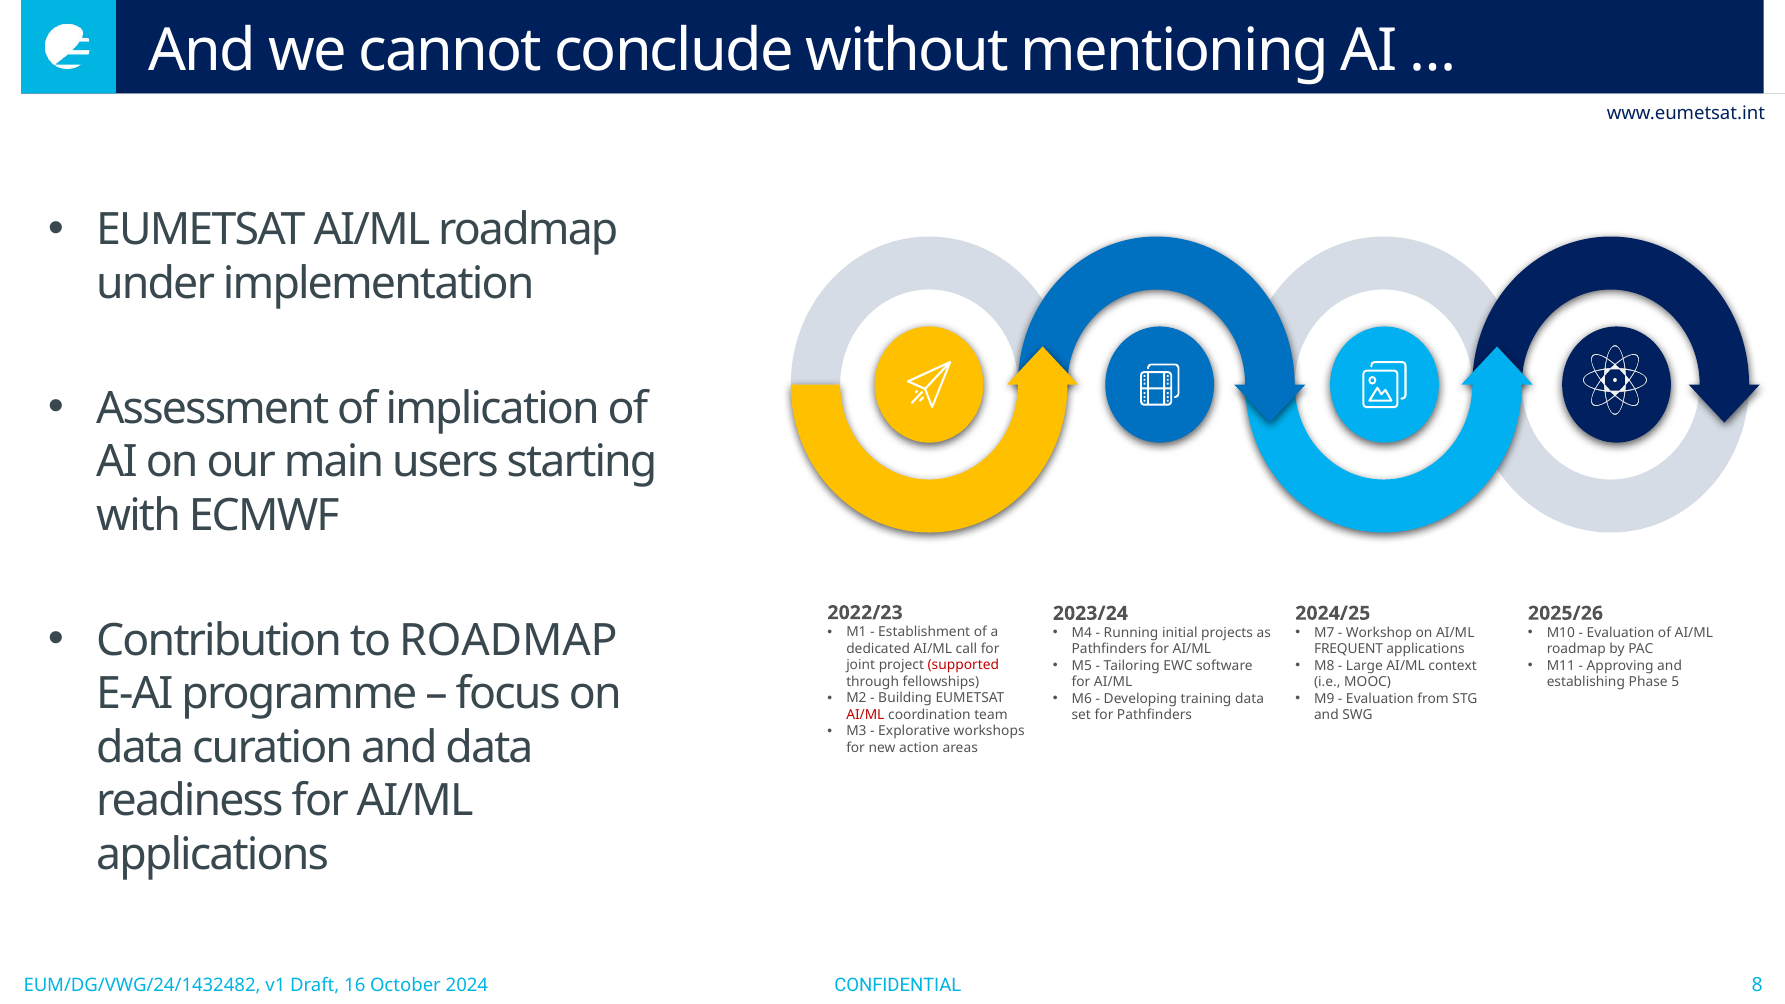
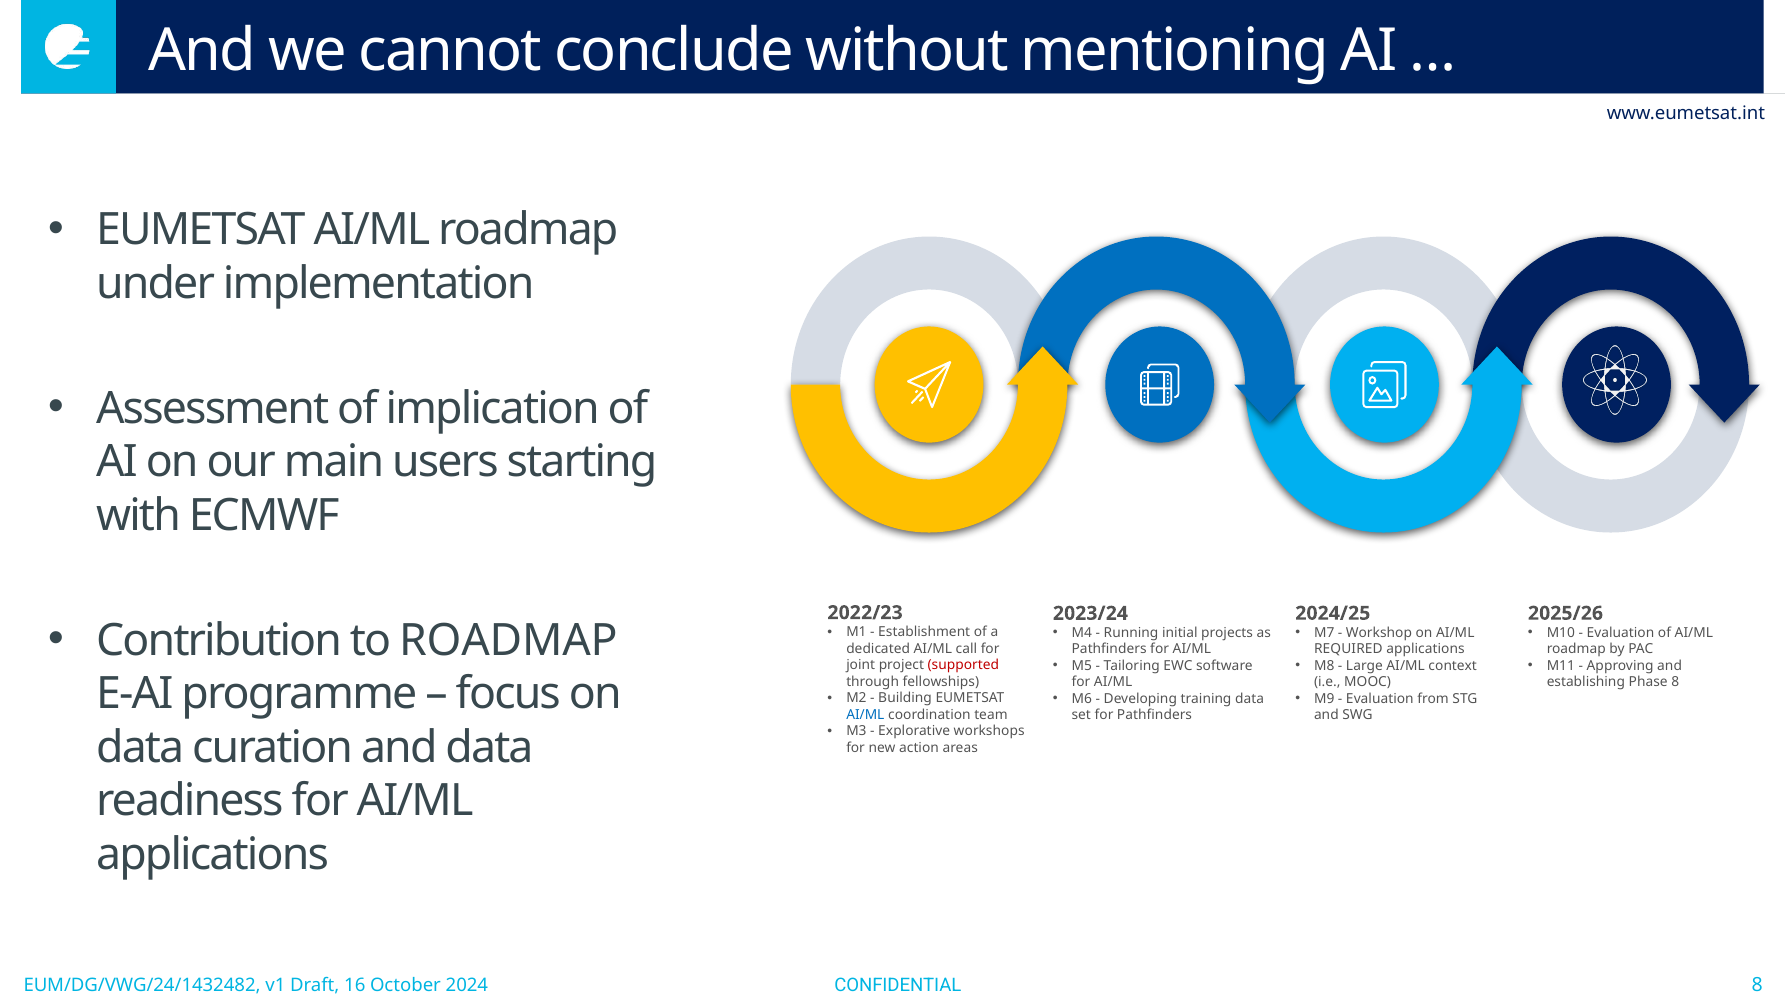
FREQUENT: FREQUENT -> REQUIRED (1348, 649)
Phase 5: 5 -> 8 (1675, 682)
AI/ML colour: red -> blue (865, 715)
